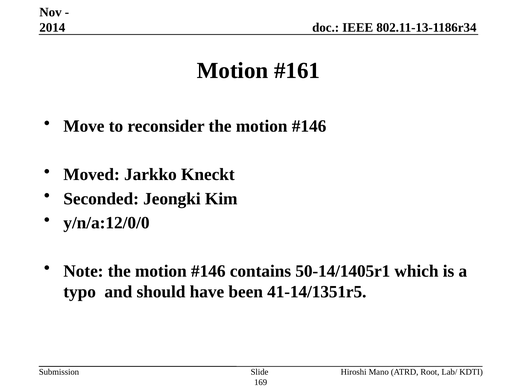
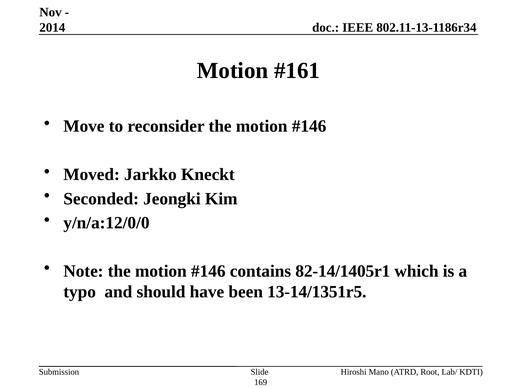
50-14/1405r1: 50-14/1405r1 -> 82-14/1405r1 (343, 271)
41-14/1351r5: 41-14/1351r5 -> 13-14/1351r5 (317, 292)
